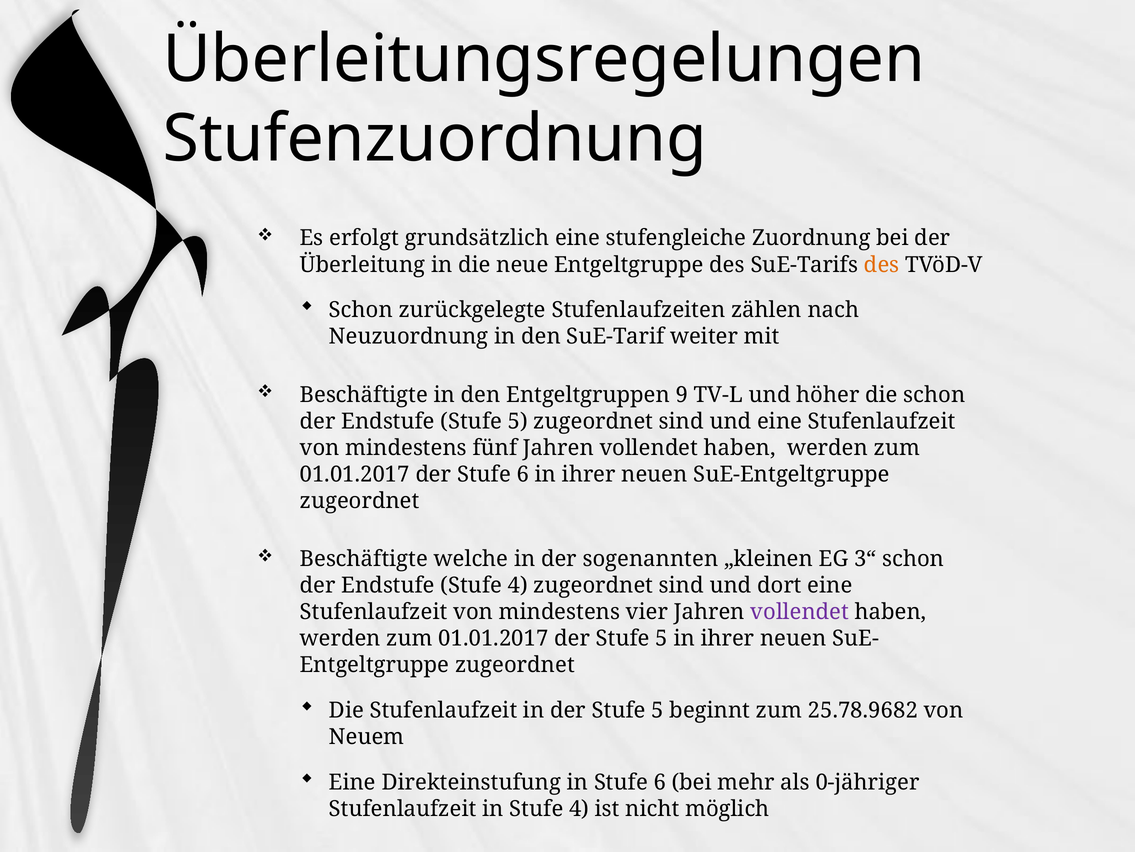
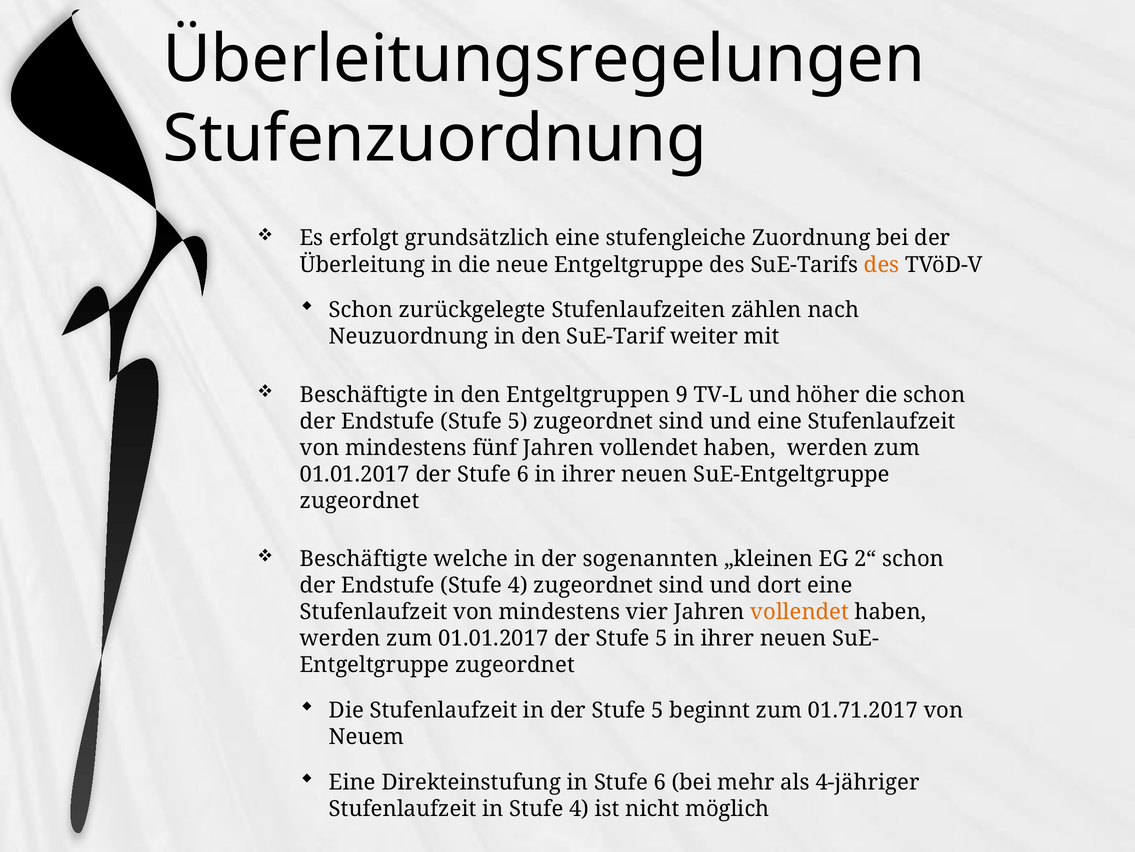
3“: 3“ -> 2“ (865, 558)
vollendet colour: purple -> orange (800, 611)
25.78.9682: 25.78.9682 -> 01.71.2017 (863, 710)
0-jähriger: 0-jähriger -> 4-jähriger (868, 782)
